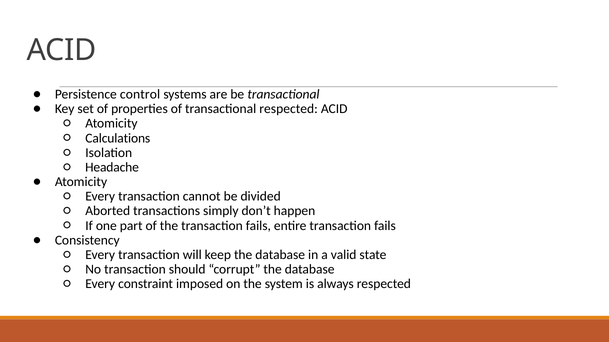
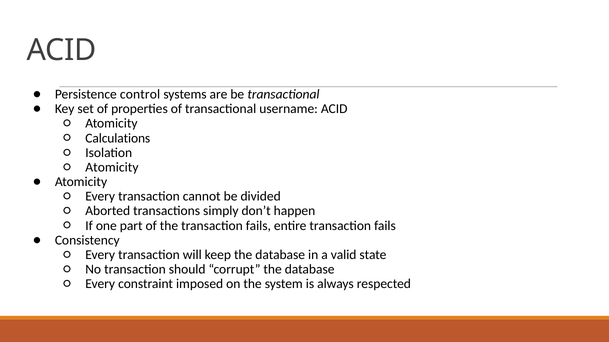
transactional respected: respected -> username (289, 109)
Headache: Headache -> Atomicity (112, 168)
